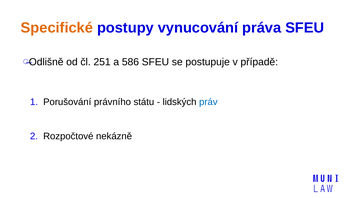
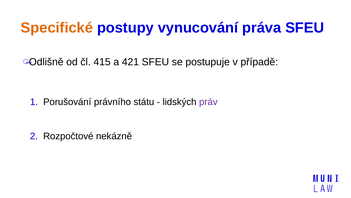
251: 251 -> 415 (102, 62)
586: 586 -> 421 (130, 62)
práv colour: blue -> purple (208, 102)
